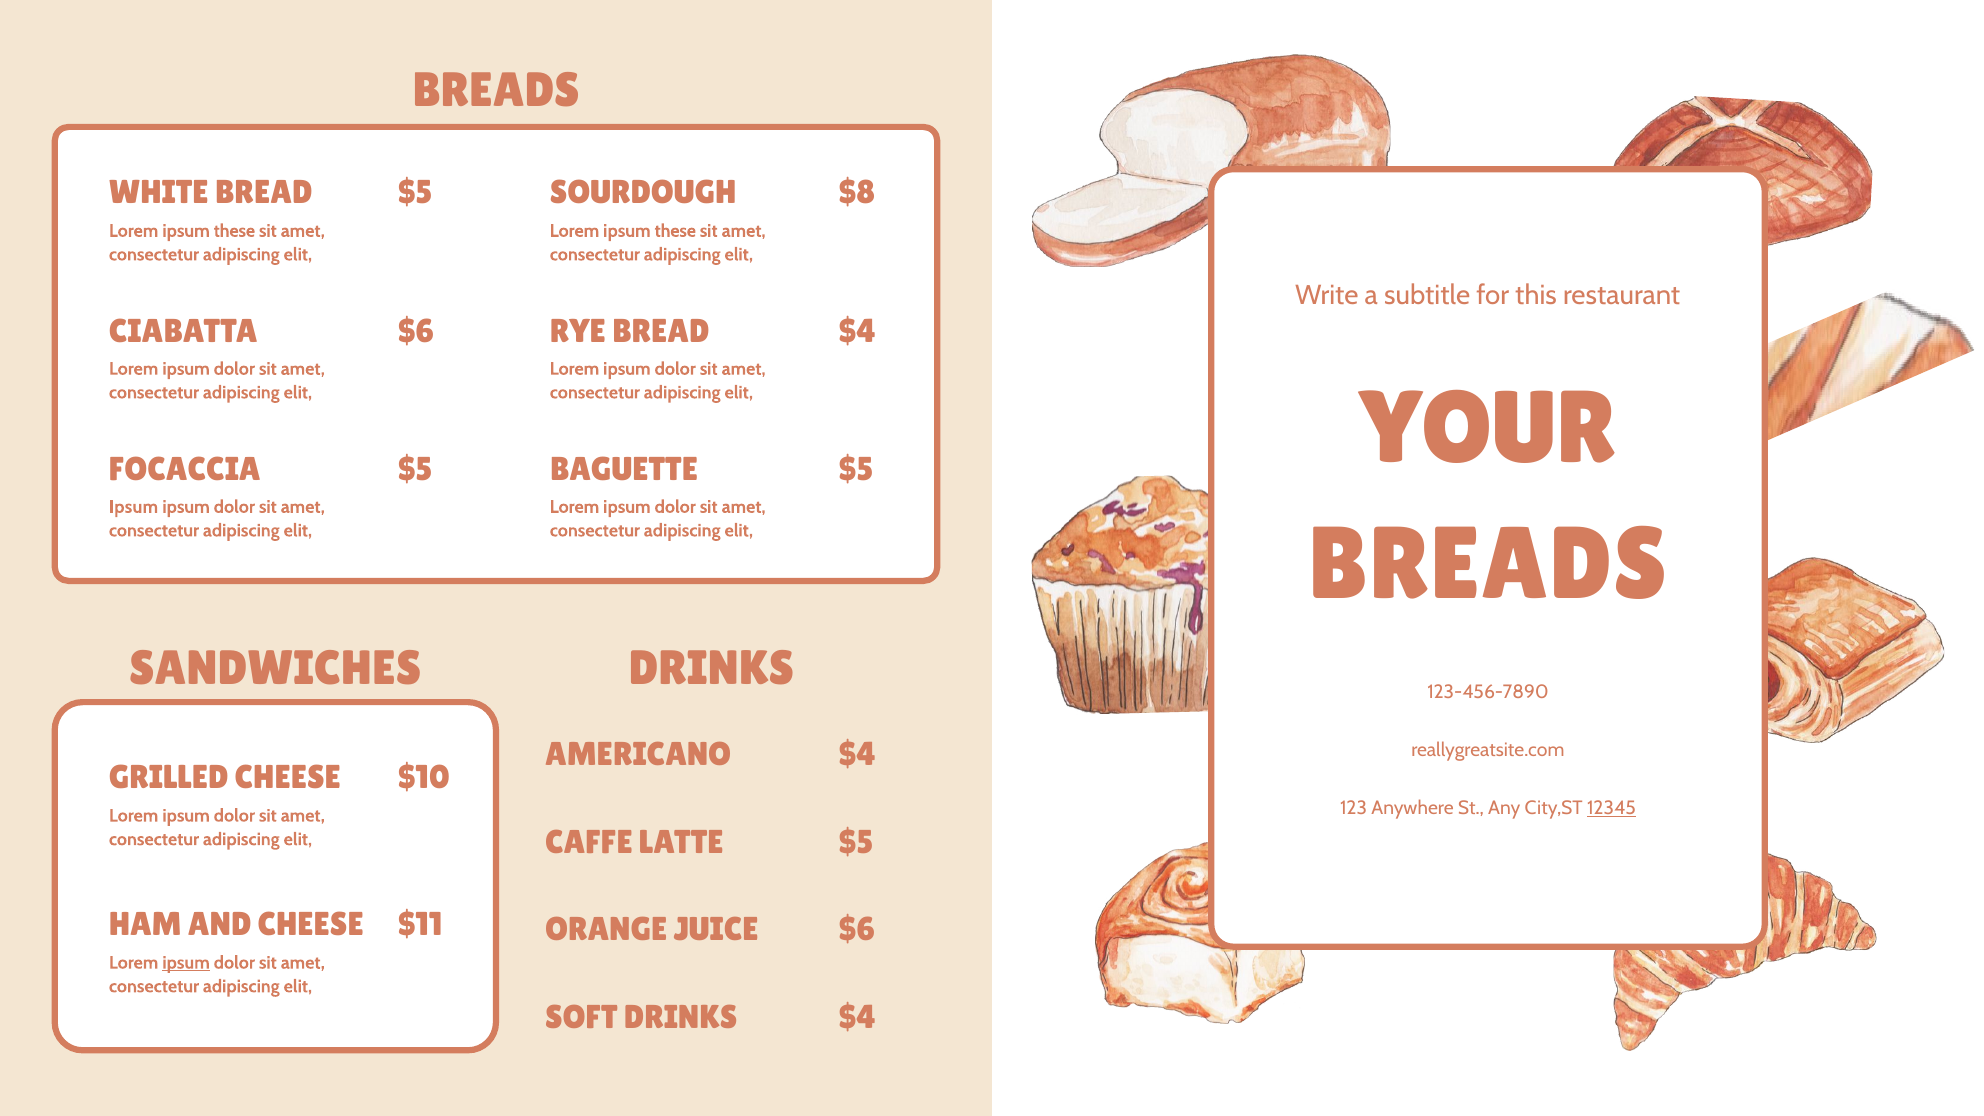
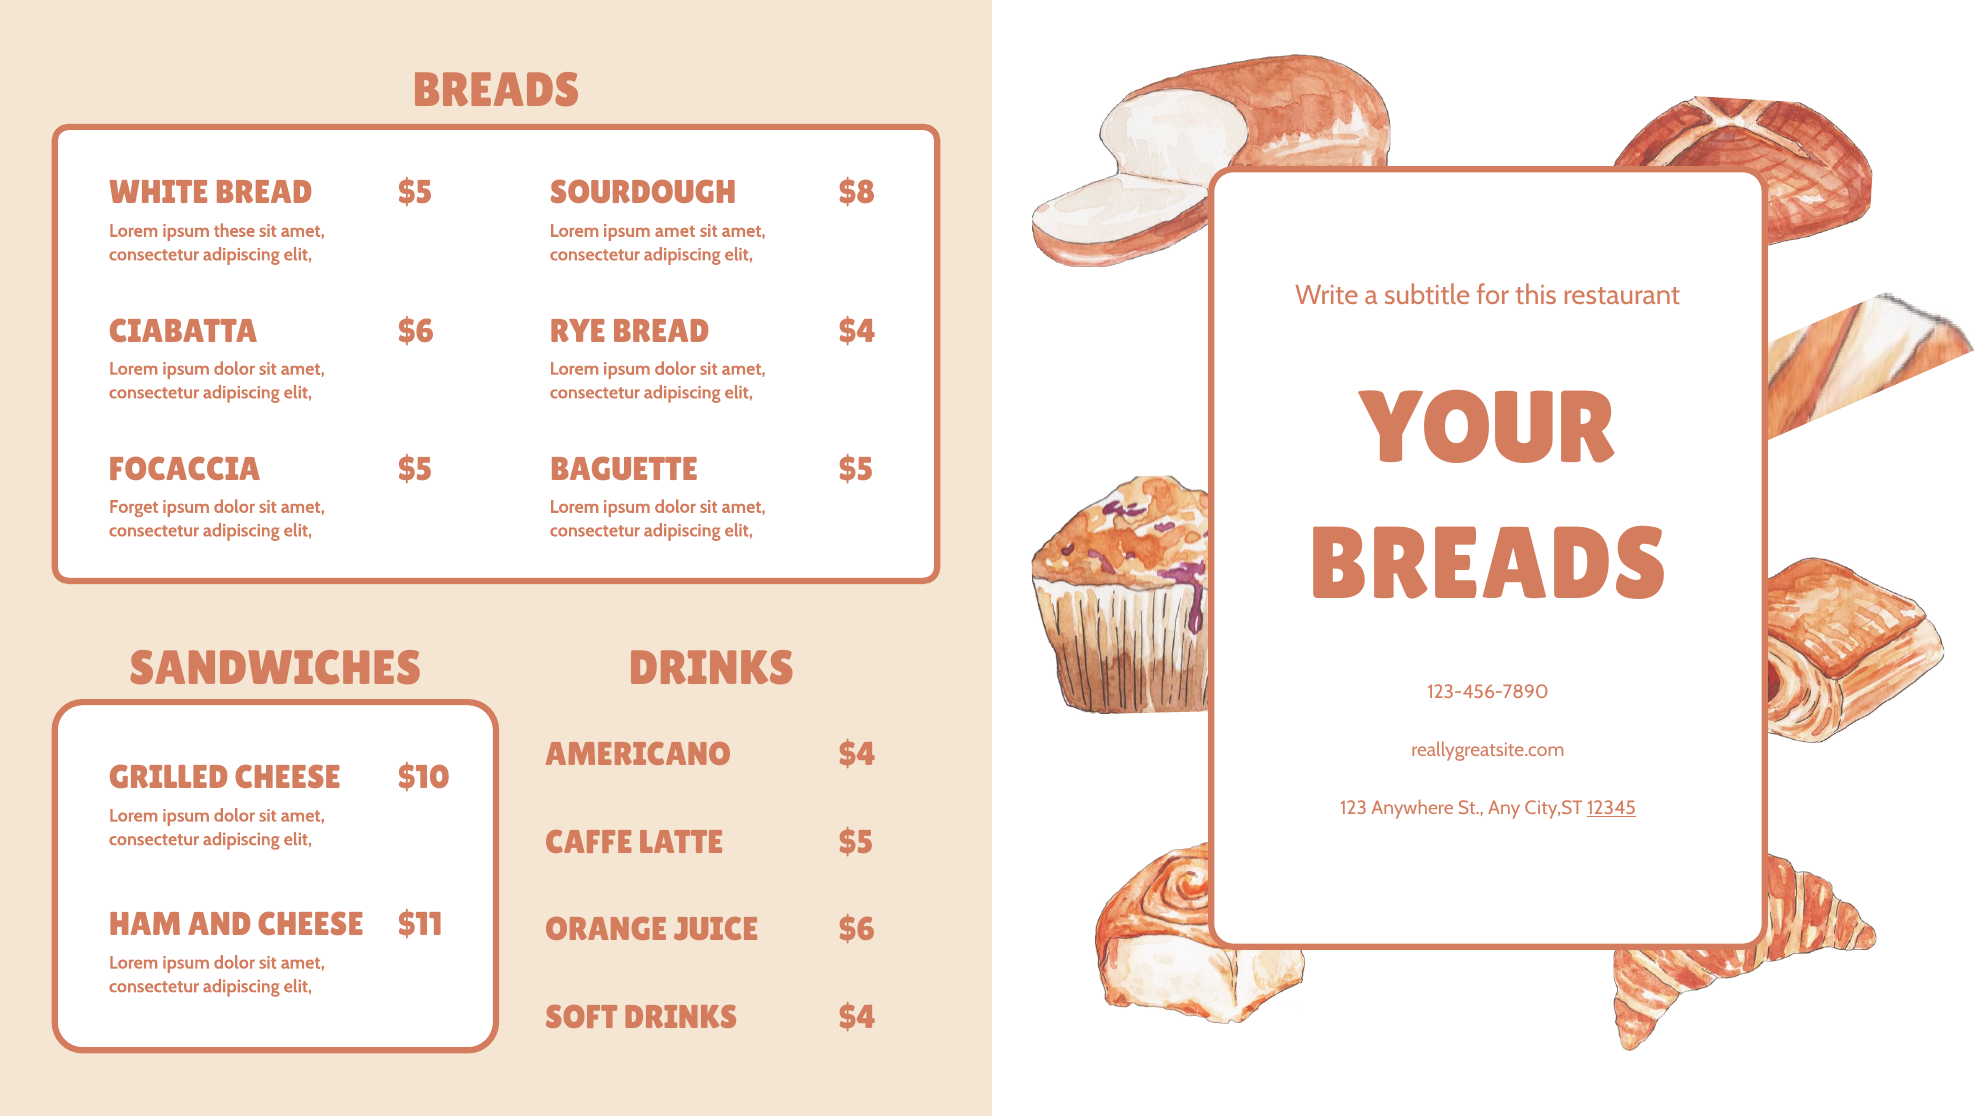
these: these -> amet (675, 231)
Ipsum: Ipsum -> Forget (134, 507)
ipsum underline: present -> none (186, 963)
